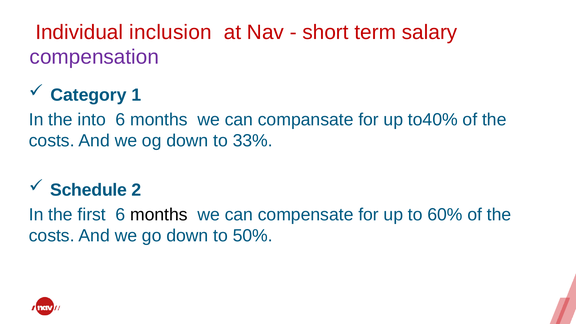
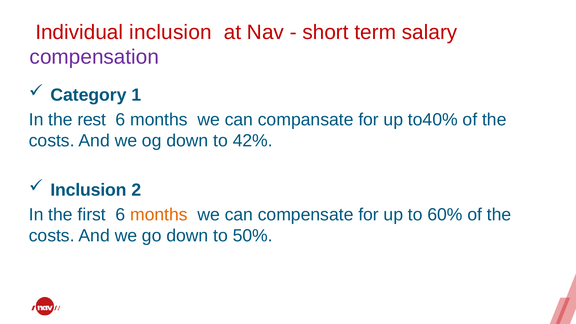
into: into -> rest (92, 120)
33%: 33% -> 42% (253, 141)
Schedule: Schedule -> Inclusion (89, 190)
months colour: black -> orange (159, 215)
